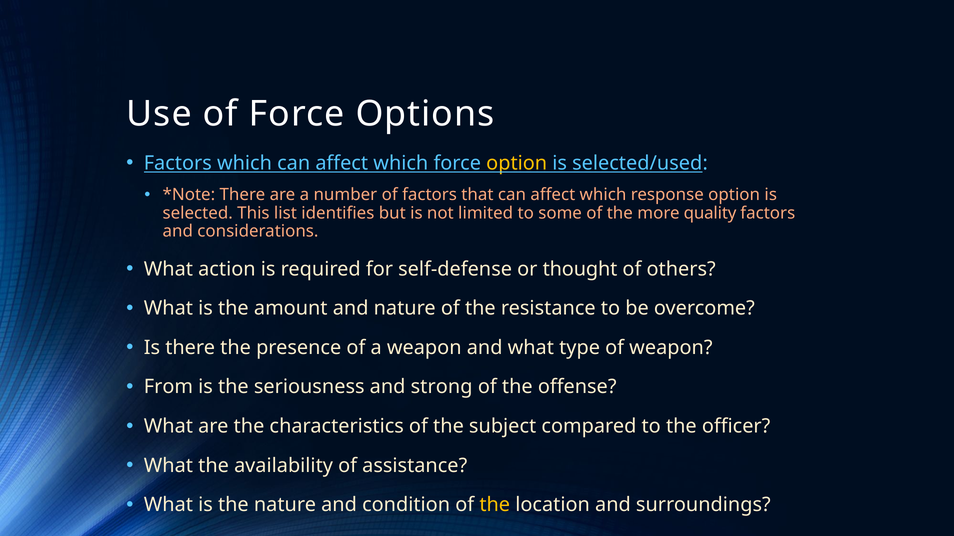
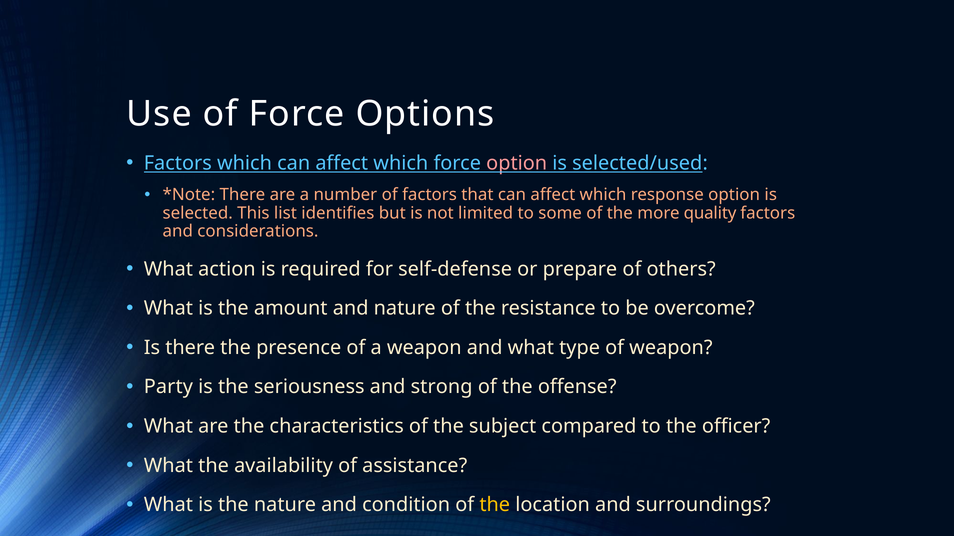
option colour: yellow -> pink (517, 163)
thought: thought -> prepare (580, 269)
From: From -> Party (168, 387)
